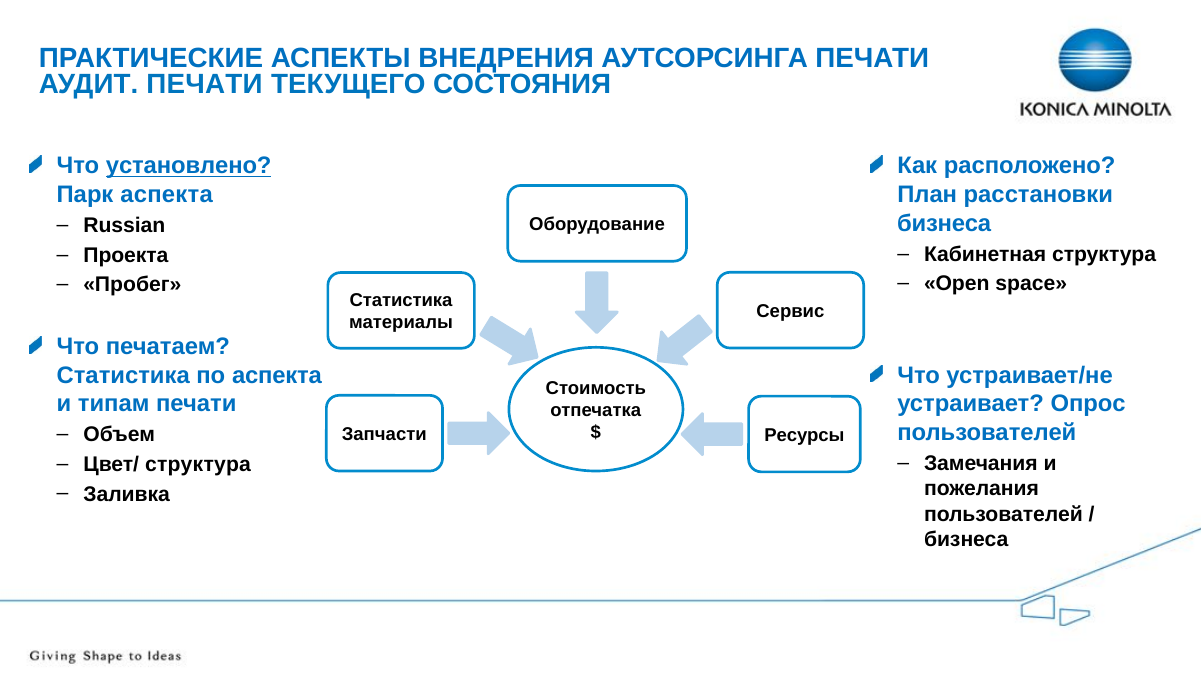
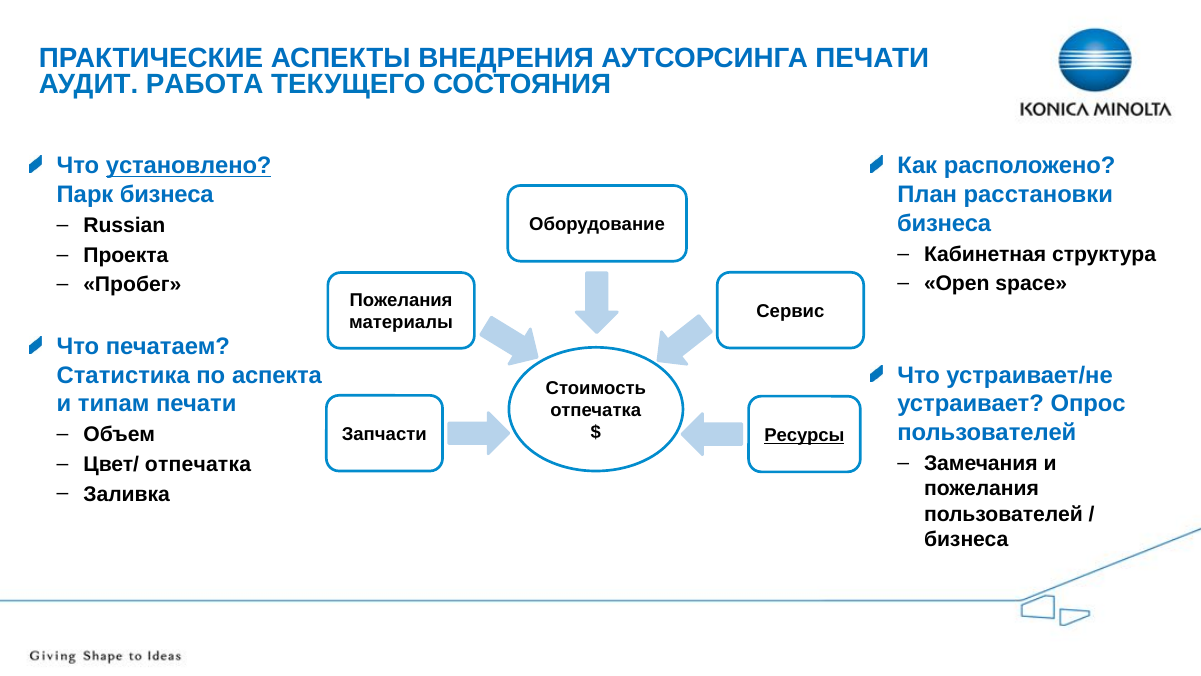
АУДИТ ПЕЧАТИ: ПЕЧАТИ -> РАБОТА (205, 84)
Парк аспекта: аспекта -> бизнеса (167, 194)
Статистика: Статистика -> Пожелания (401, 300)
Ресурсы underline: none -> present (804, 435)
Цвет/ структура: структура -> отпечатка (198, 464)
